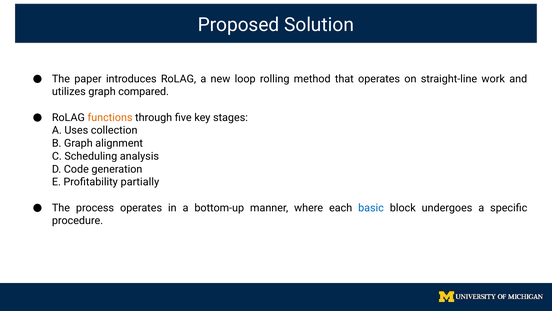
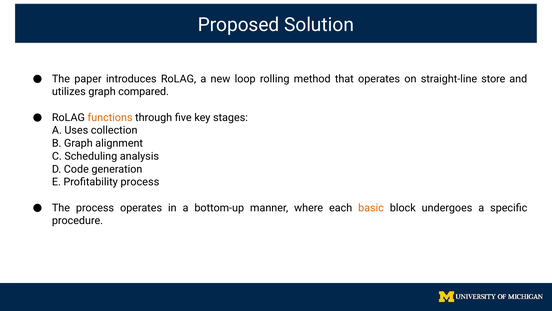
work: work -> store (493, 79)
Profitability partially: partially -> process (140, 182)
basic colour: blue -> orange (371, 208)
